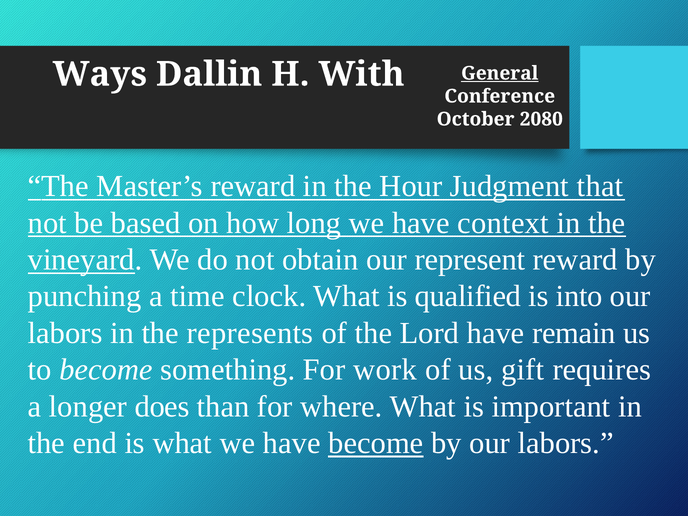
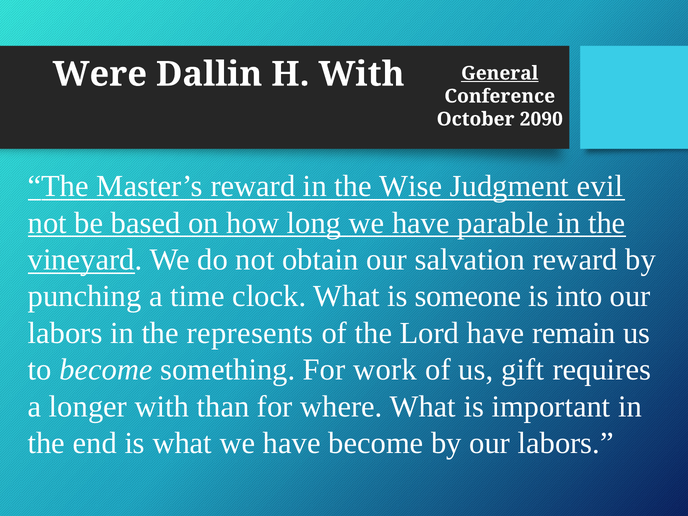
Ways: Ways -> Were (100, 74)
2080: 2080 -> 2090 (541, 119)
Hour: Hour -> Wise (411, 186)
that: that -> evil (600, 186)
context: context -> parable (503, 223)
represent: represent -> salvation (470, 260)
qualified: qualified -> someone (468, 296)
longer does: does -> with (162, 407)
become underline: present -> none (376, 443)
